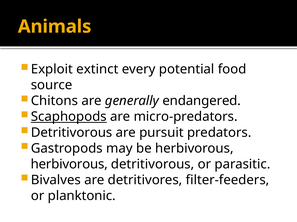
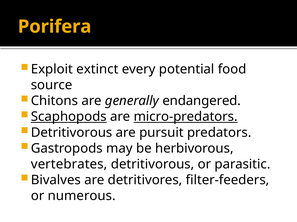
Animals: Animals -> Porifera (55, 27)
micro-predators underline: none -> present (186, 117)
herbivorous: herbivorous -> vertebrates (69, 165)
planktonic: planktonic -> numerous (82, 196)
